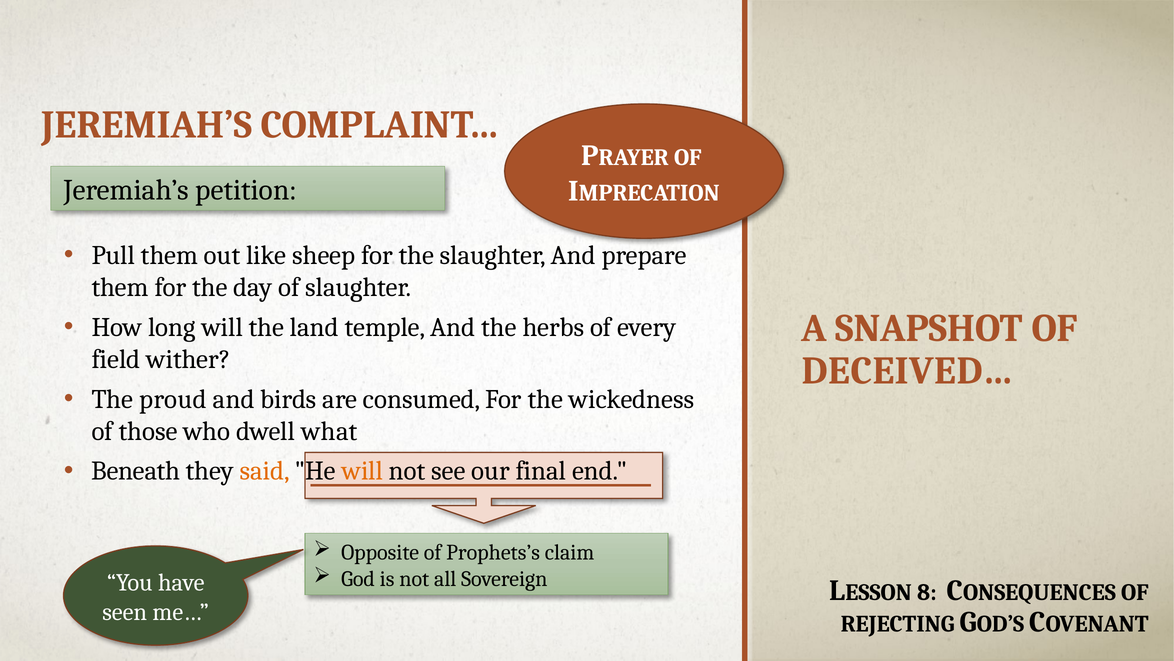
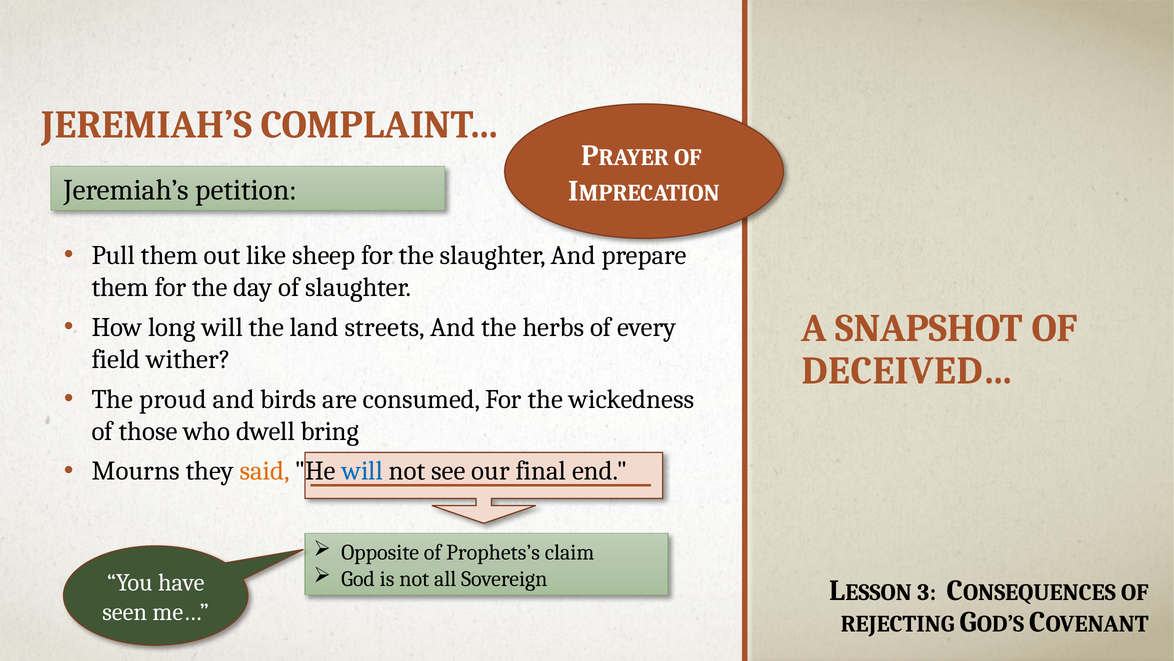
temple: temple -> streets (385, 327)
what: what -> bring (330, 431)
Beneath: Beneath -> Mourns (136, 471)
will colour: orange -> blue (362, 471)
8: 8 -> 3 (927, 592)
